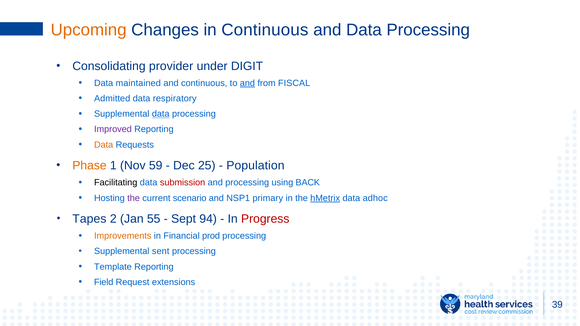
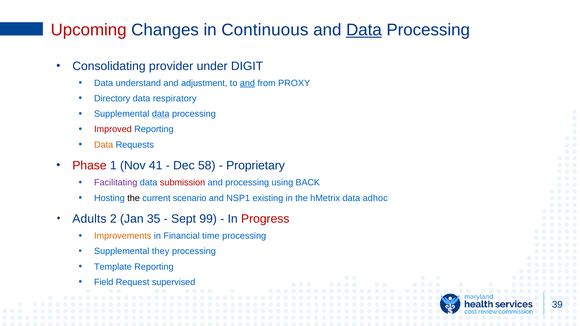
Upcoming colour: orange -> red (89, 30)
Data underline: none -> present (364, 30)
maintained: maintained -> understand (138, 83)
and continuous: continuous -> adjustment (204, 83)
FISCAL: FISCAL -> PROXY (294, 83)
Admitted: Admitted -> Directory (112, 99)
Improved colour: purple -> red (113, 129)
Phase colour: orange -> red (89, 166)
59: 59 -> 41 (156, 166)
25: 25 -> 58 (207, 166)
Population: Population -> Proprietary (256, 166)
Facilitating colour: black -> purple (116, 183)
the colour: purple -> black (134, 198)
primary: primary -> existing (268, 198)
hMetrix underline: present -> none (325, 198)
Tapes: Tapes -> Adults (89, 219)
55: 55 -> 35 (154, 219)
94: 94 -> 99 (208, 219)
prod: prod -> time (211, 236)
sent: sent -> they (161, 252)
extensions: extensions -> supervised (174, 282)
